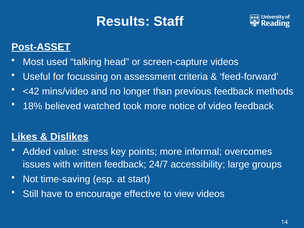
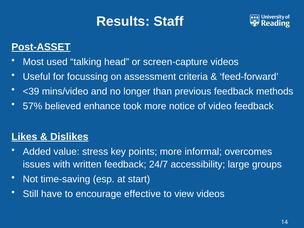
<42: <42 -> <39 (31, 91)
18%: 18% -> 57% (33, 106)
watched: watched -> enhance (102, 106)
